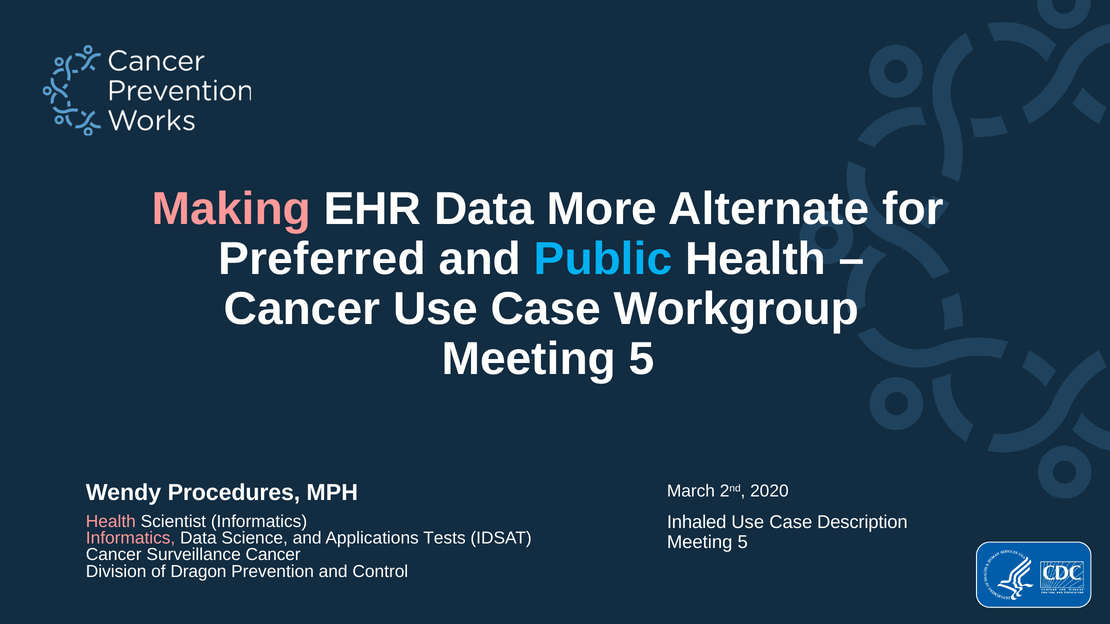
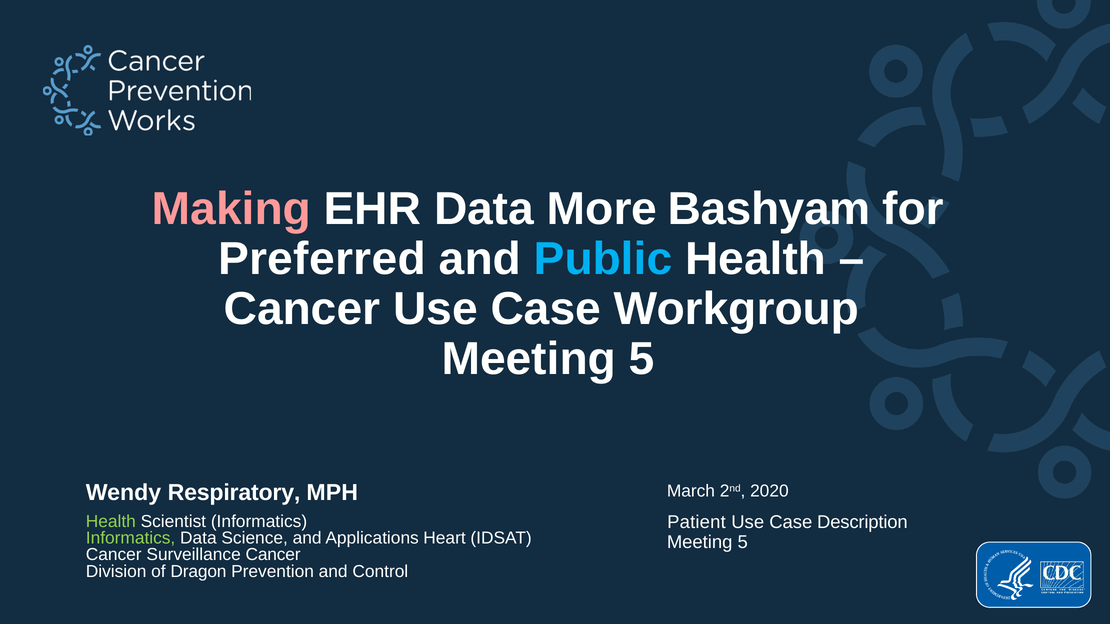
Alternate: Alternate -> Bashyam (769, 209)
Procedures: Procedures -> Respiratory (234, 493)
Health colour: pink -> light green (111, 522)
Inhaled: Inhaled -> Patient (696, 522)
Informatics colour: pink -> light green (131, 538)
Tests: Tests -> Heart (444, 538)
